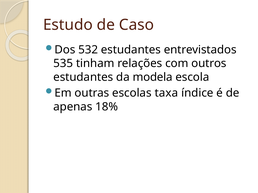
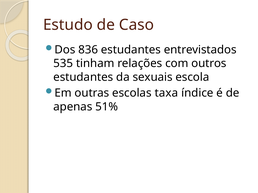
532: 532 -> 836 (88, 50)
modela: modela -> sexuais (153, 77)
18%: 18% -> 51% (107, 107)
